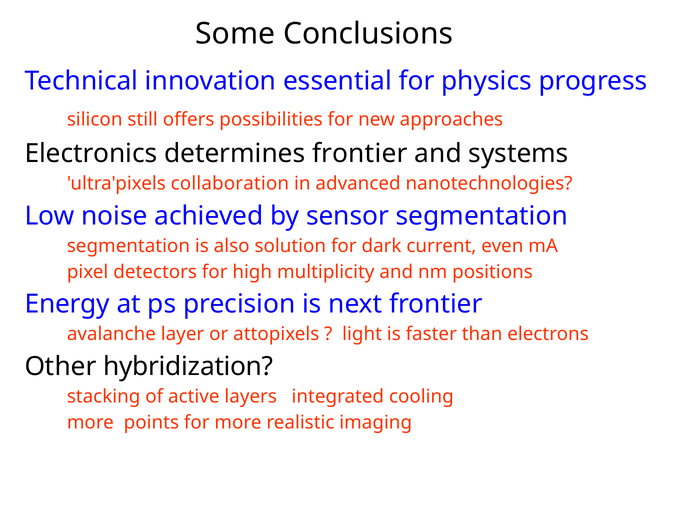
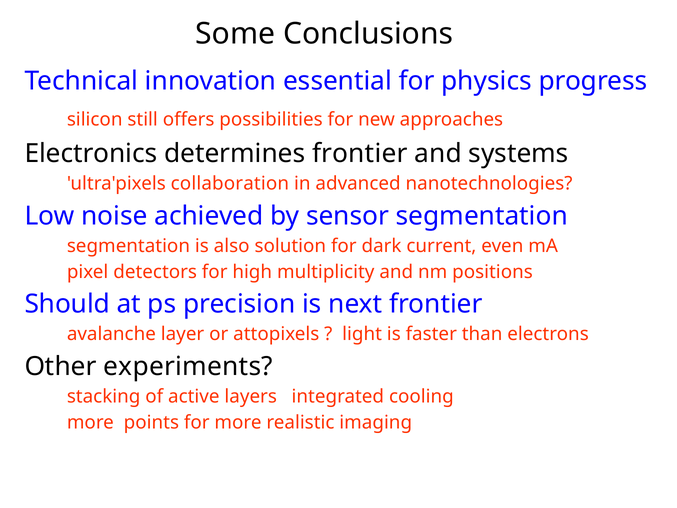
Energy: Energy -> Should (67, 304)
hybridization: hybridization -> experiments (188, 366)
